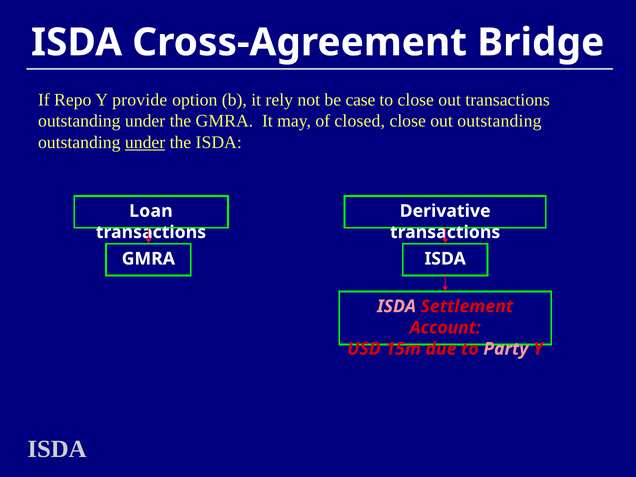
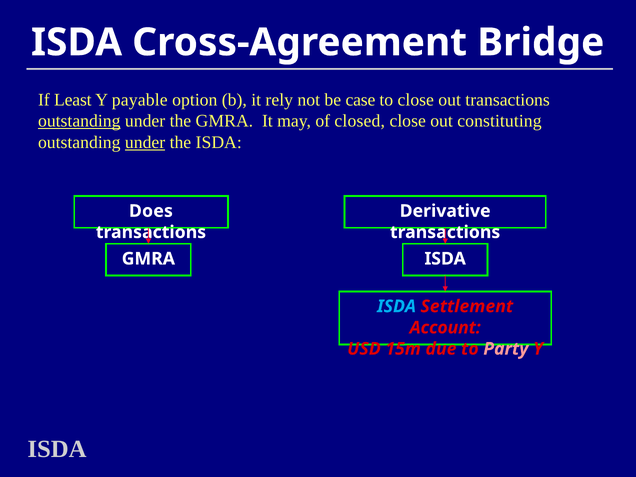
Repo: Repo -> Least (73, 100)
provide: provide -> payable (140, 100)
outstanding underline: none -> present (79, 121)
out outstanding: outstanding -> constituting (499, 121)
Loan: Loan -> Does (151, 211)
ISDA colour: pink -> light blue (397, 306)
